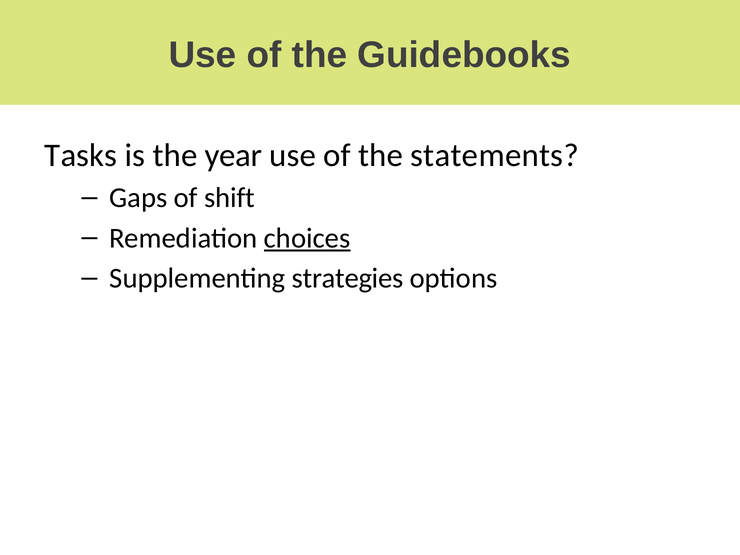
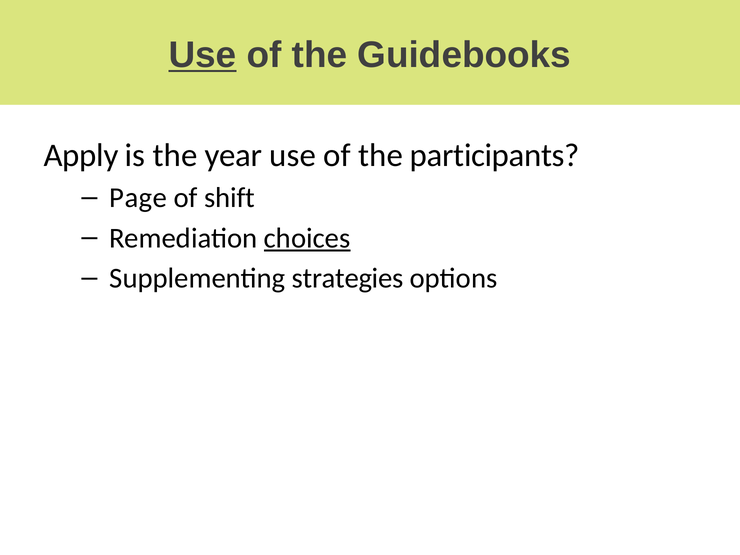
Use underline: none -> present (202, 55)
Tasks: Tasks -> Apply (81, 155)
statements: statements -> participants (495, 155)
Gaps: Gaps -> Page (138, 198)
